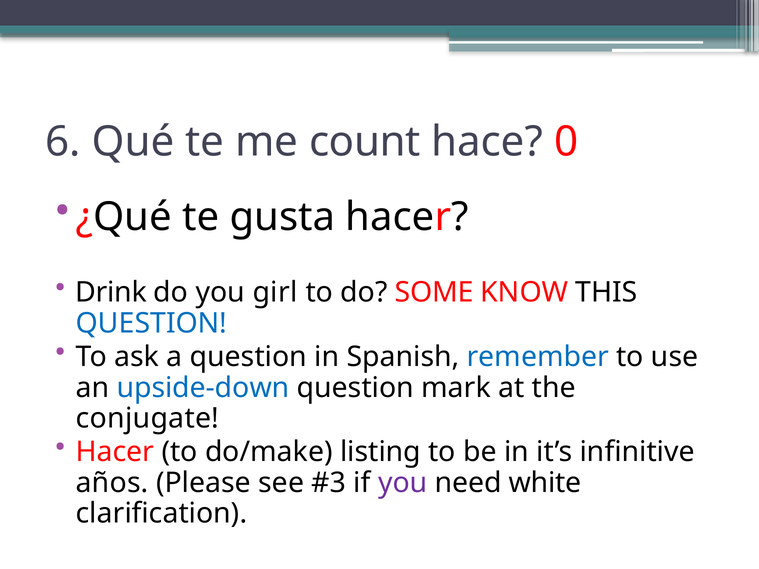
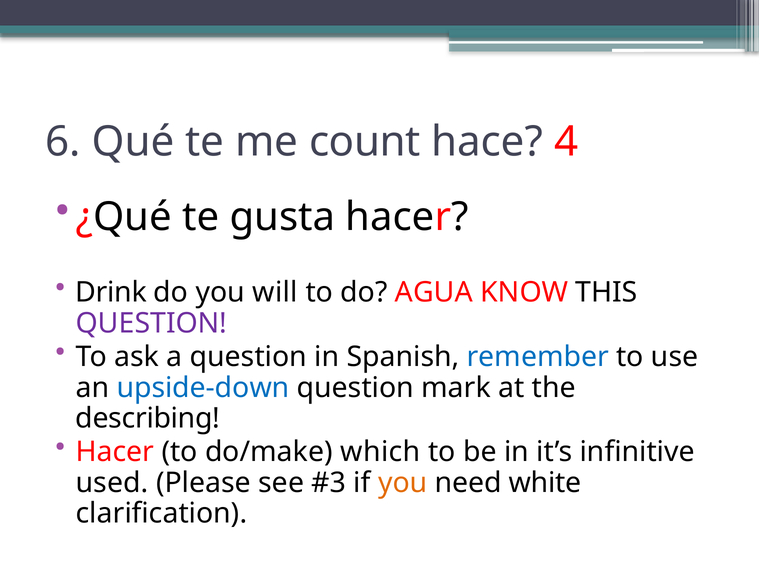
0: 0 -> 4 (566, 142)
girl: girl -> will (275, 293)
SOME: SOME -> AGUA (434, 293)
QUESTION colour: blue -> purple (151, 323)
conjugate: conjugate -> describing (148, 419)
listing: listing -> which (380, 452)
años: años -> used (112, 483)
you colour: purple -> orange (403, 483)
